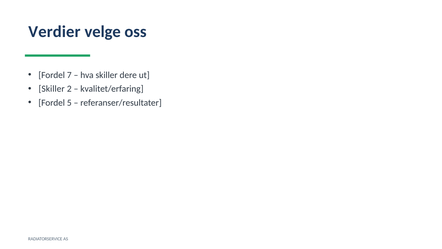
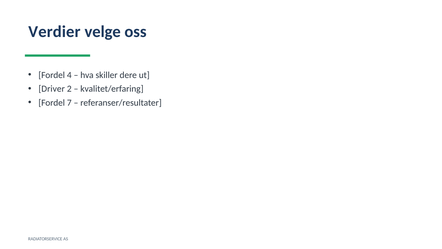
7: 7 -> 4 (69, 75)
Skiller: Skiller -> Driver (52, 89)
5: 5 -> 7 (69, 103)
